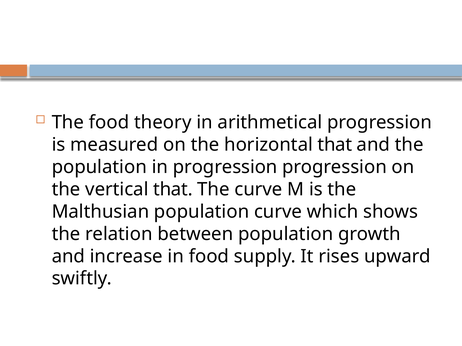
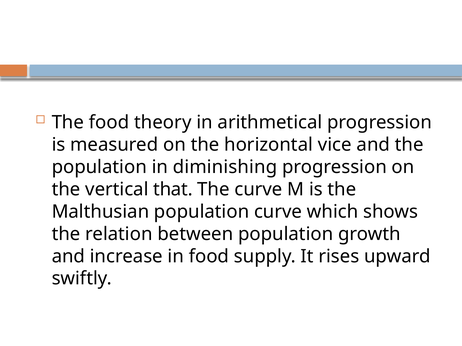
horizontal that: that -> vice (335, 145)
in progression: progression -> diminishing (225, 167)
